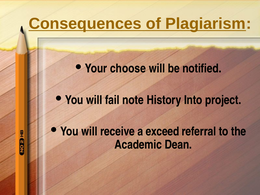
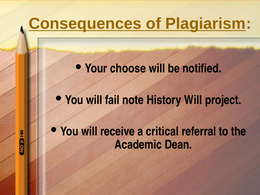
History Into: Into -> Will (193, 100)
exceed: exceed -> critical (162, 131)
